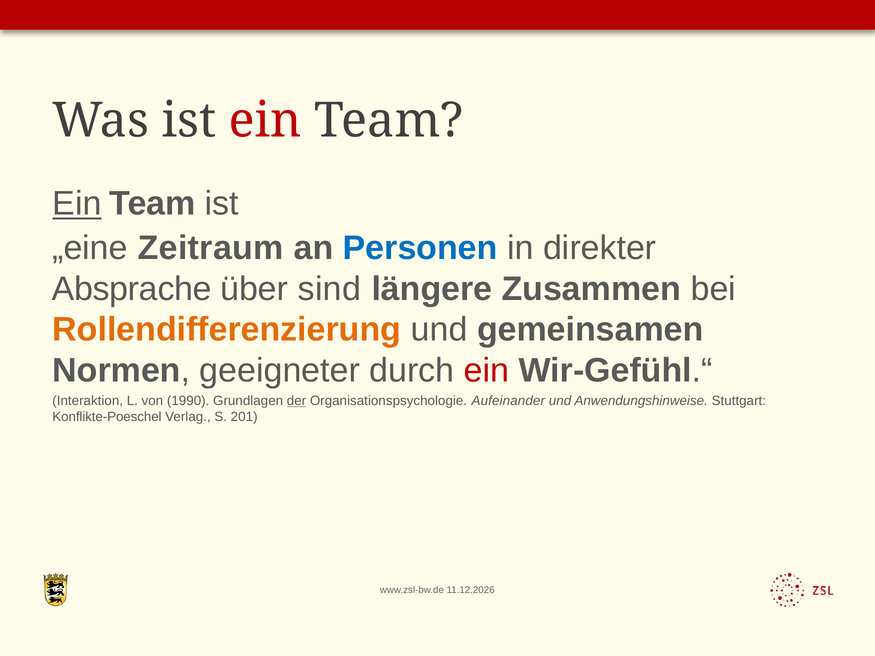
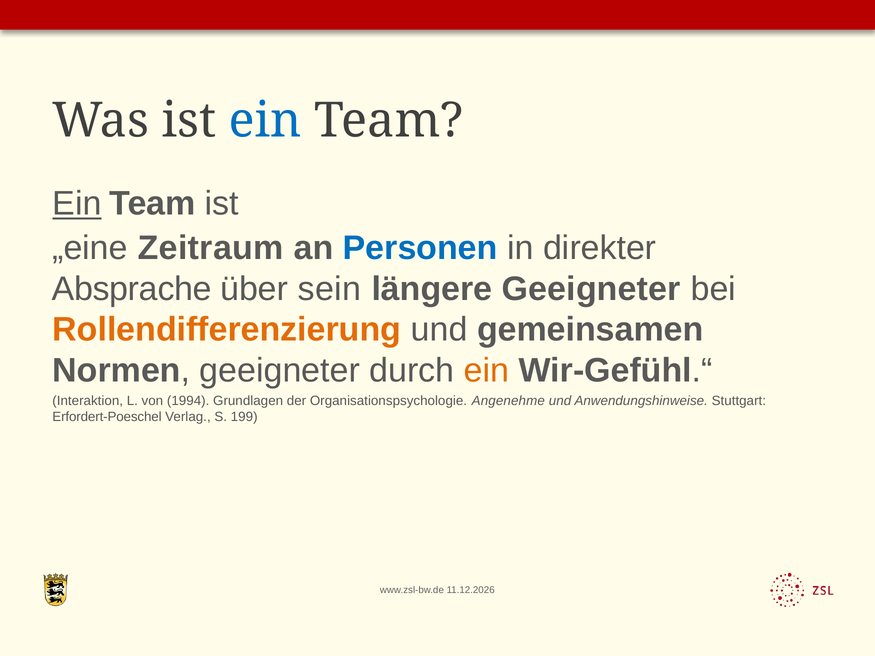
ein colour: red -> blue (265, 121)
sind: sind -> sein (329, 289)
längere Zusammen: Zusammen -> Geeigneter (591, 289)
ein colour: red -> orange (486, 370)
1990: 1990 -> 1994 (188, 401)
der underline: present -> none (296, 401)
Aufeinander: Aufeinander -> Angenehme (508, 401)
Konflikte-Poeschel: Konflikte-Poeschel -> Erfordert-Poeschel (107, 417)
201: 201 -> 199 (244, 417)
